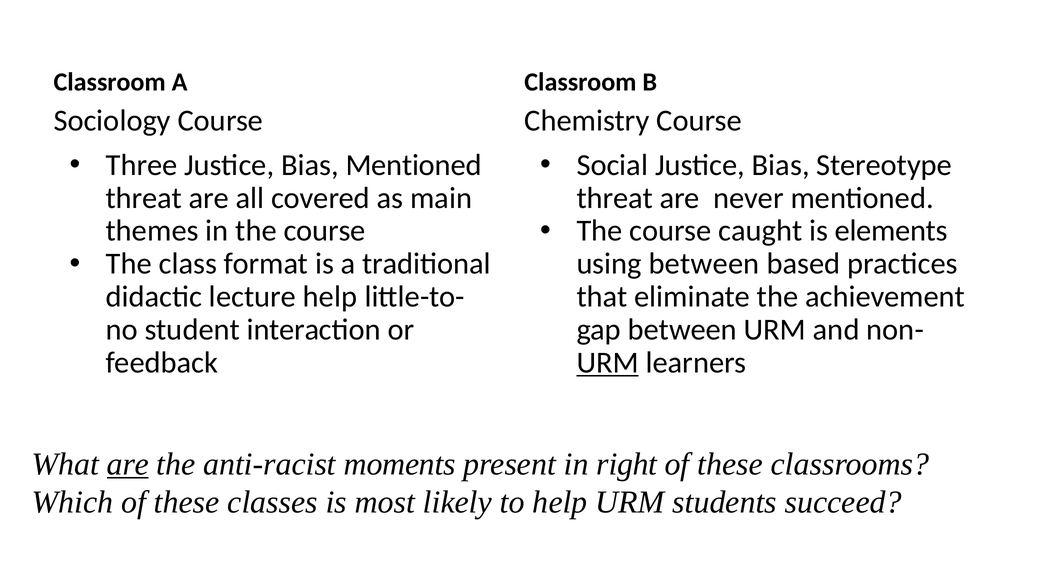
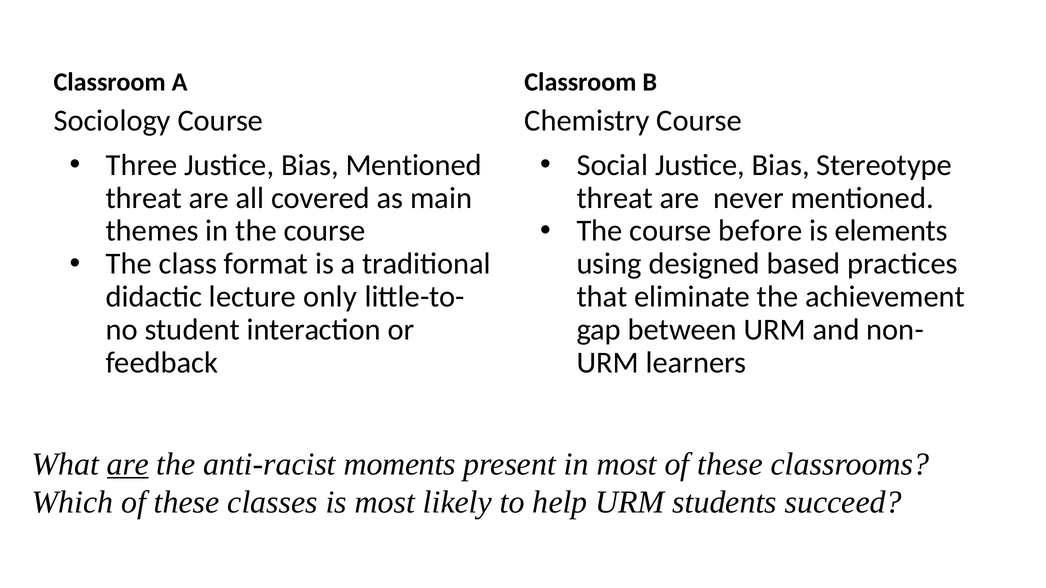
caught: caught -> before (760, 231)
using between: between -> designed (704, 264)
lecture help: help -> only (330, 297)
URM underline: present -> none (608, 363)
in right: right -> most (627, 464)
